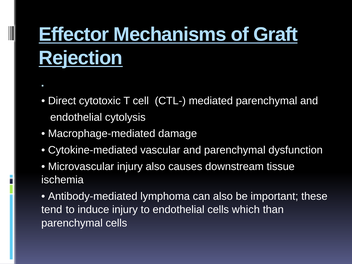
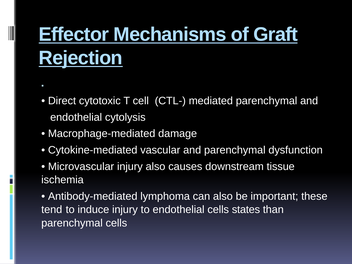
which: which -> states (246, 210)
